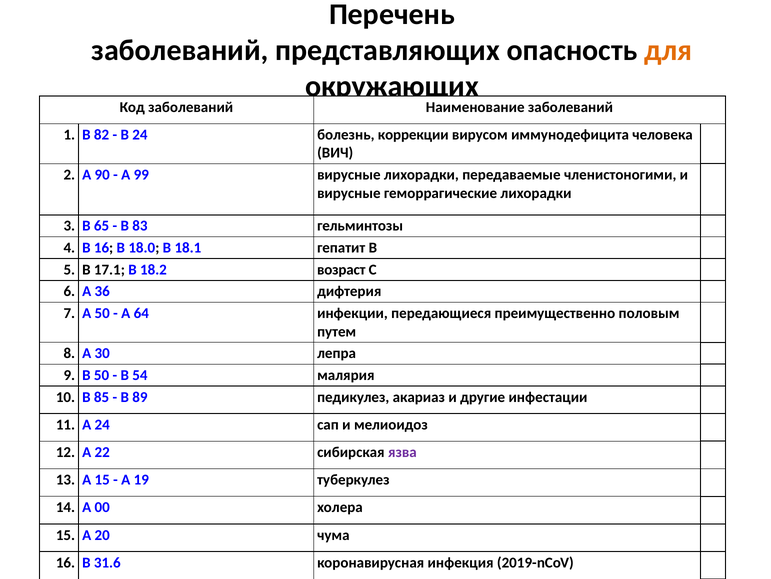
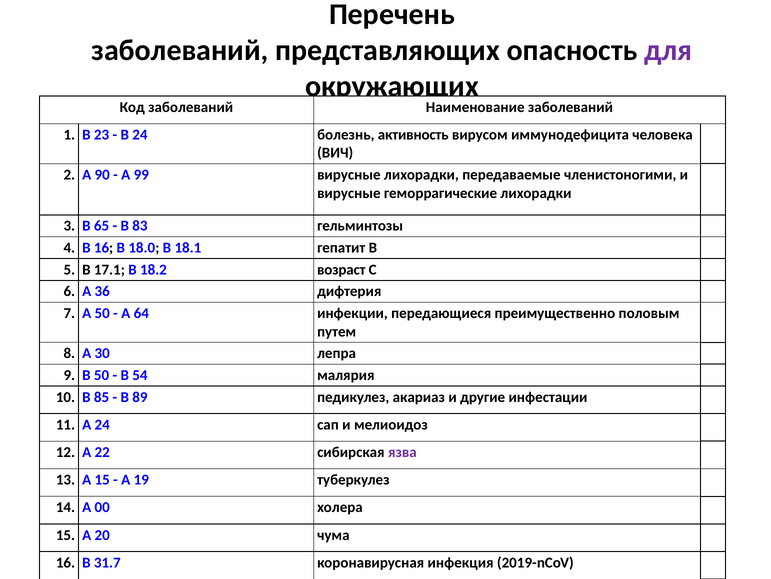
для colour: orange -> purple (668, 50)
82: 82 -> 23 (102, 135)
коррекции: коррекции -> активность (413, 135)
31.6: 31.6 -> 31.7 (107, 562)
